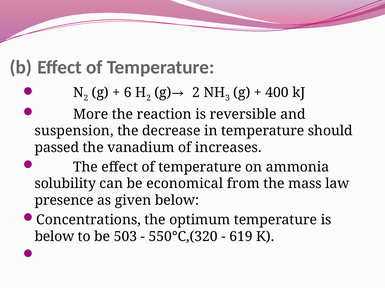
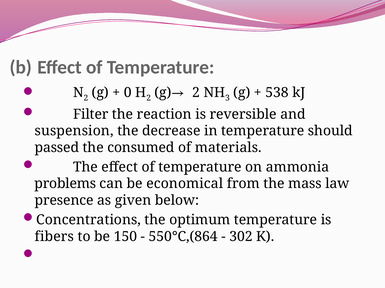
6: 6 -> 0 (128, 93)
400: 400 -> 538 (277, 93)
More: More -> Filter (91, 114)
vanadium: vanadium -> consumed (141, 148)
increases: increases -> materials (228, 148)
solubility: solubility -> problems (65, 184)
below: below -> fibers (54, 237)
503: 503 -> 150 (125, 237)
550°C,(320: 550°C,(320 -> 550°C,(864 (183, 237)
619: 619 -> 302 (241, 237)
